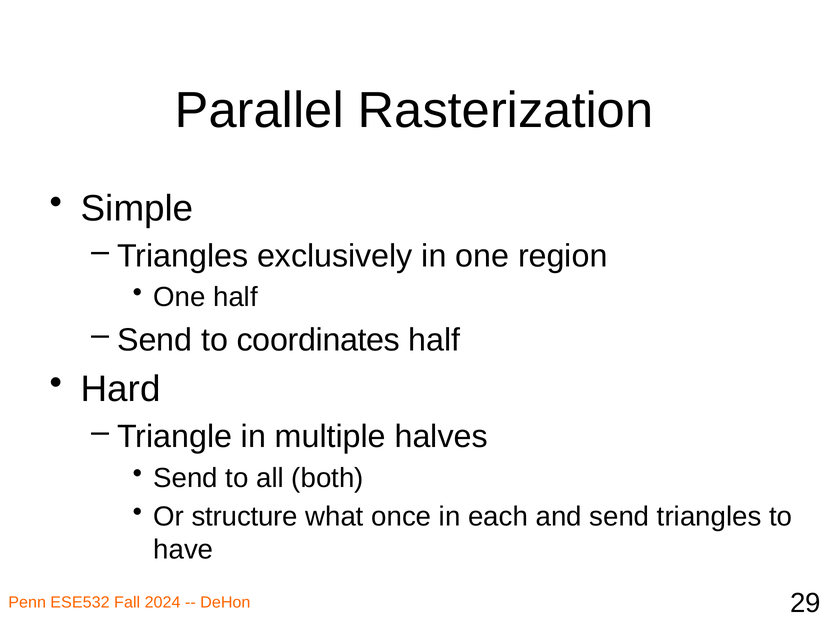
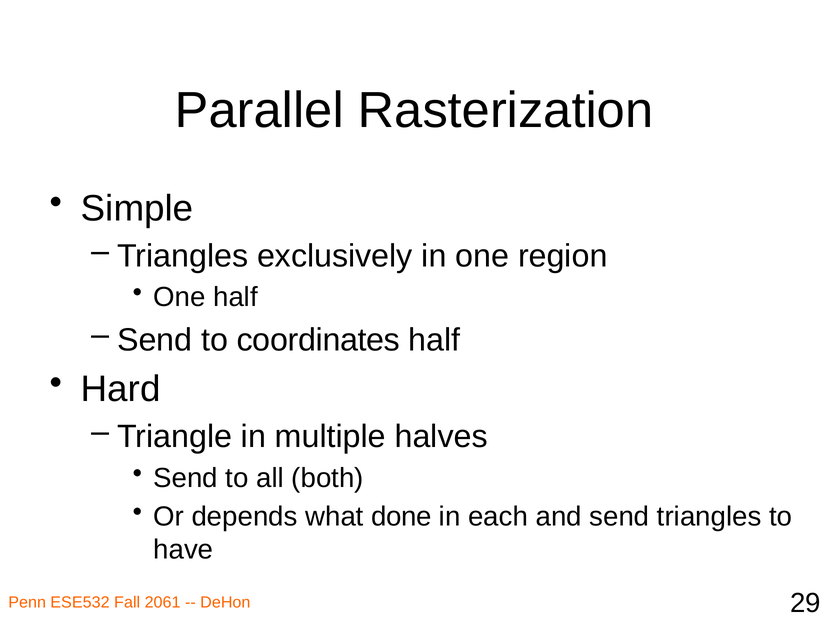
structure: structure -> depends (245, 516)
once: once -> done (401, 516)
2024: 2024 -> 2061 (163, 602)
